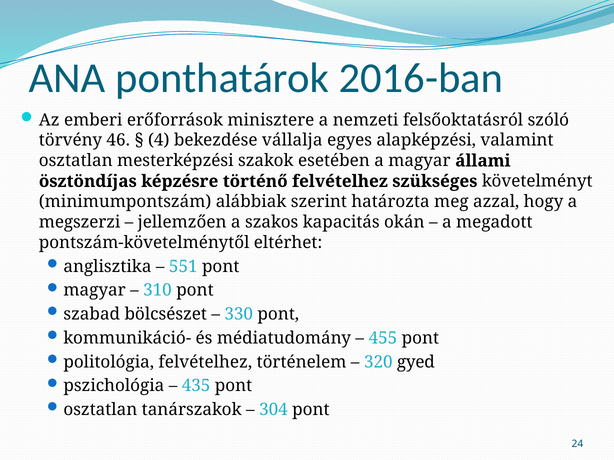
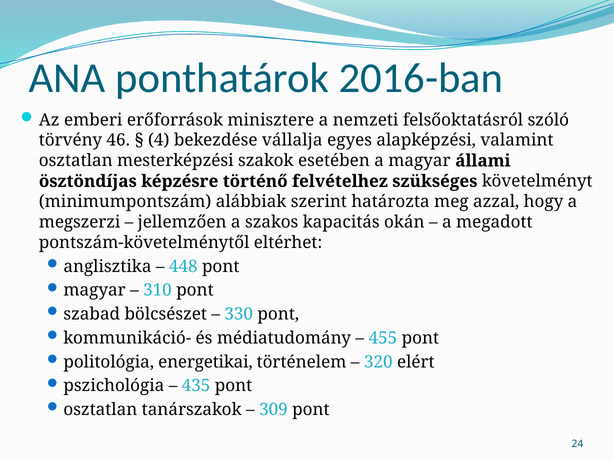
551: 551 -> 448 (183, 267)
politológia felvételhez: felvételhez -> energetikai (205, 362)
gyed: gyed -> elért (416, 362)
304: 304 -> 309 (273, 410)
